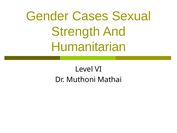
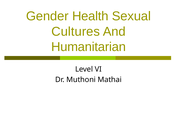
Cases: Cases -> Health (90, 16)
Strength: Strength -> Cultures (76, 31)
